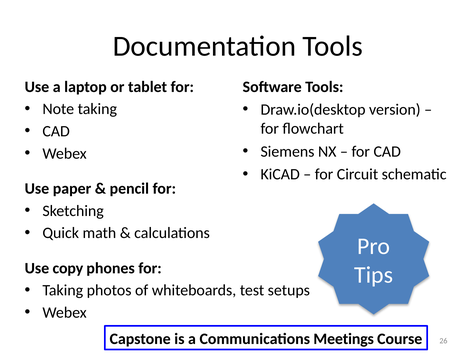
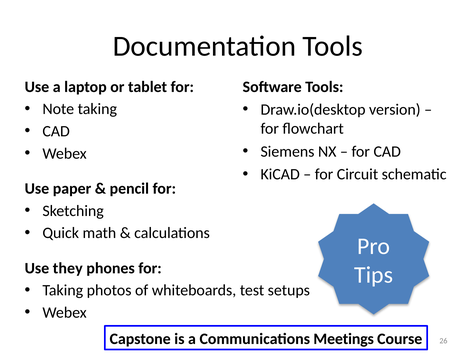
copy: copy -> they (68, 268)
